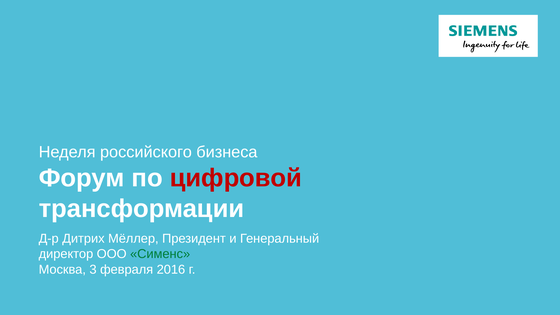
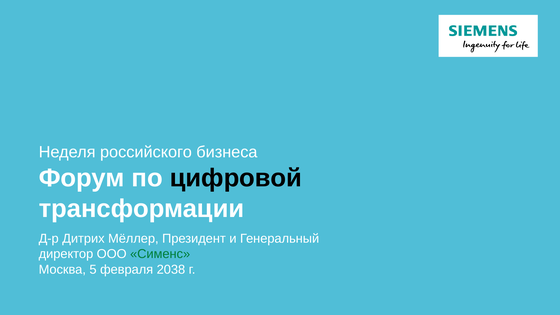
цифровой colour: red -> black (236, 178)
3: 3 -> 5 (93, 269)
2016: 2016 -> 2038 (171, 269)
